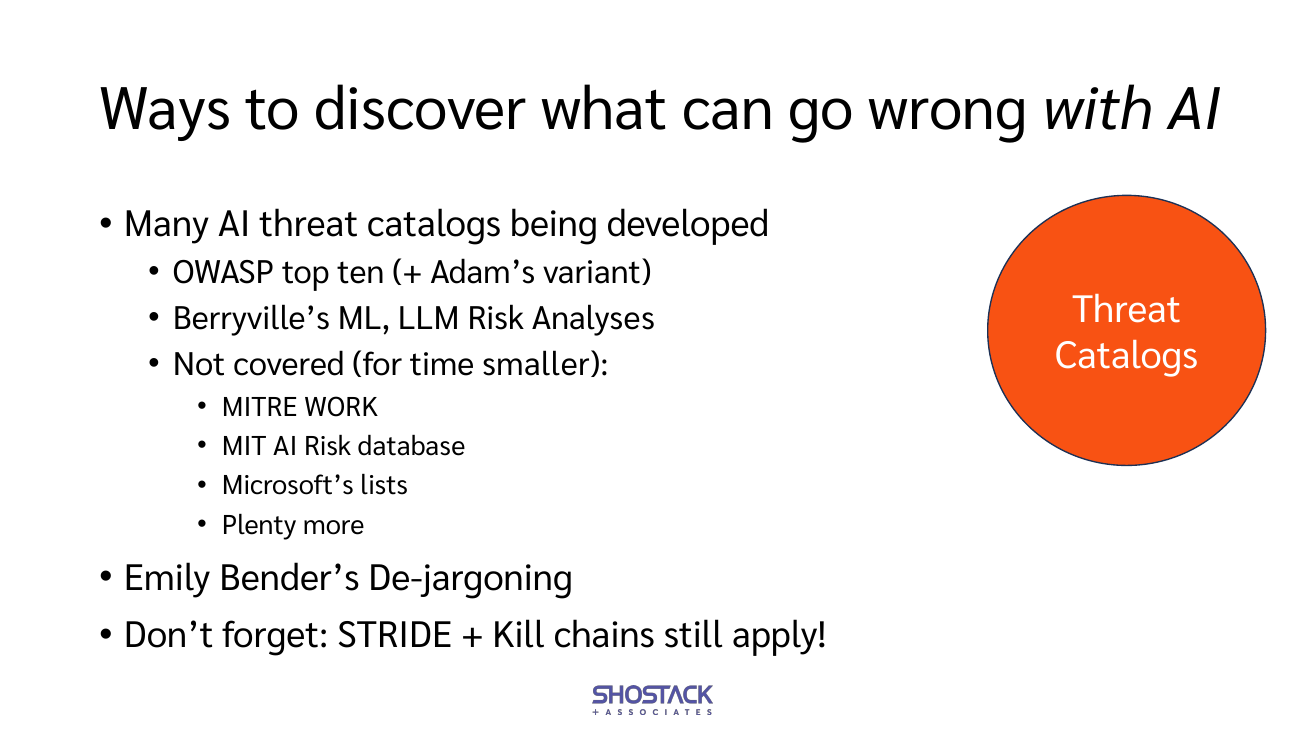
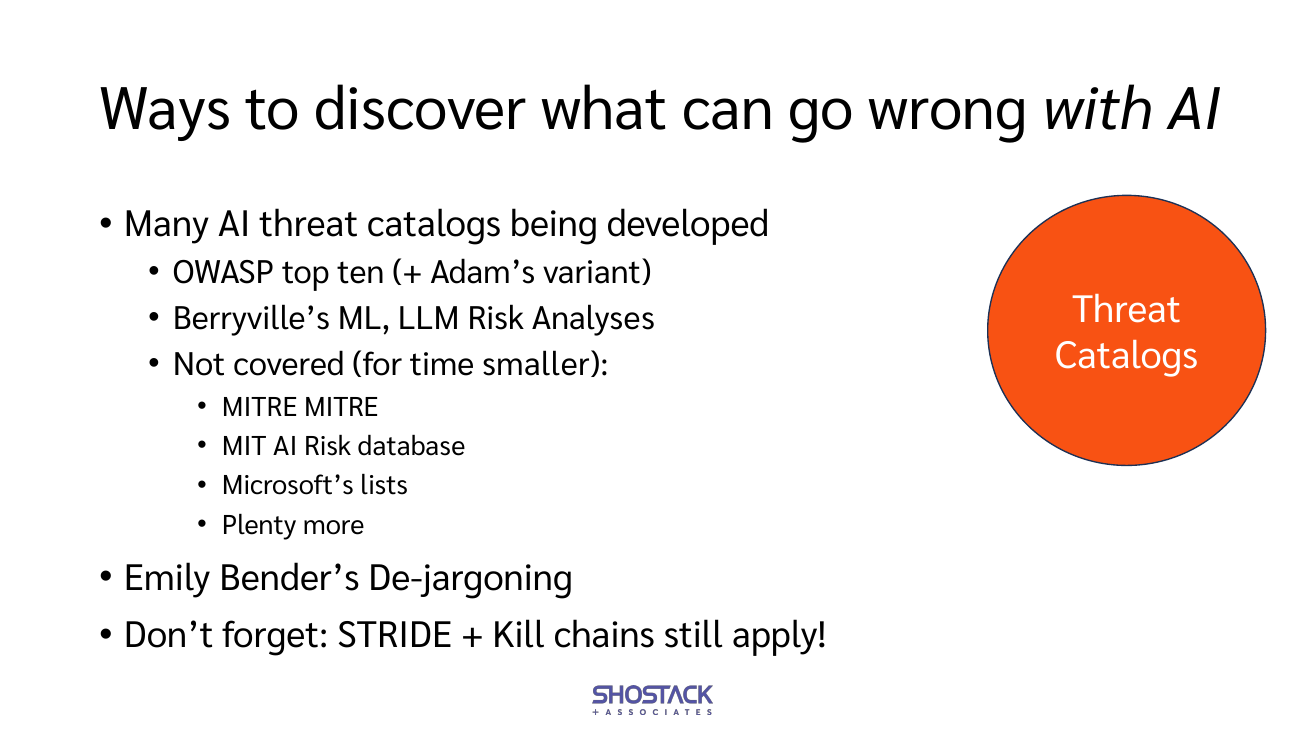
MITRE WORK: WORK -> MITRE (341, 407)
